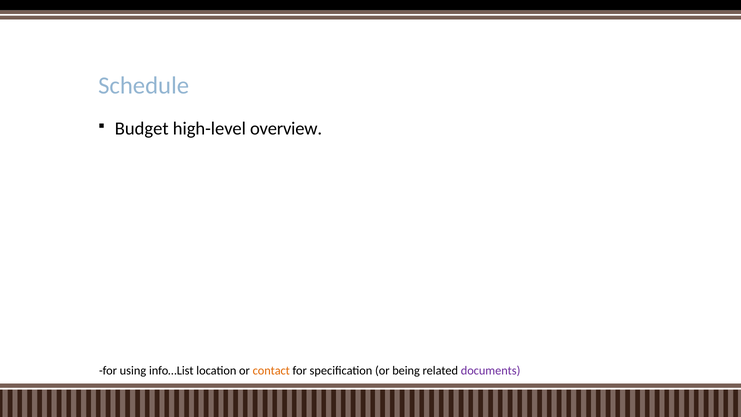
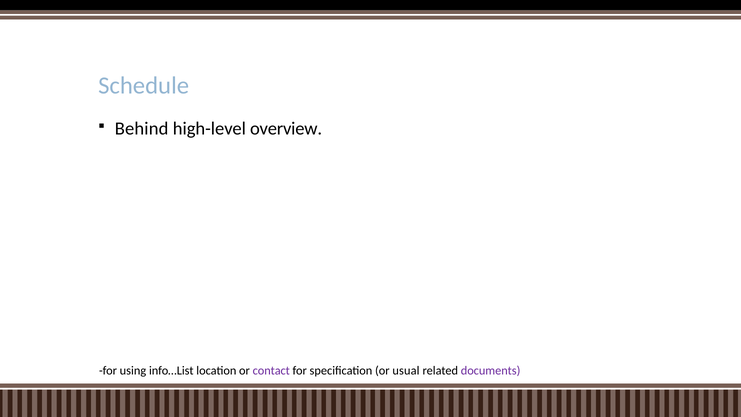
Budget: Budget -> Behind (142, 129)
contact colour: orange -> purple (271, 370)
being: being -> usual (406, 370)
